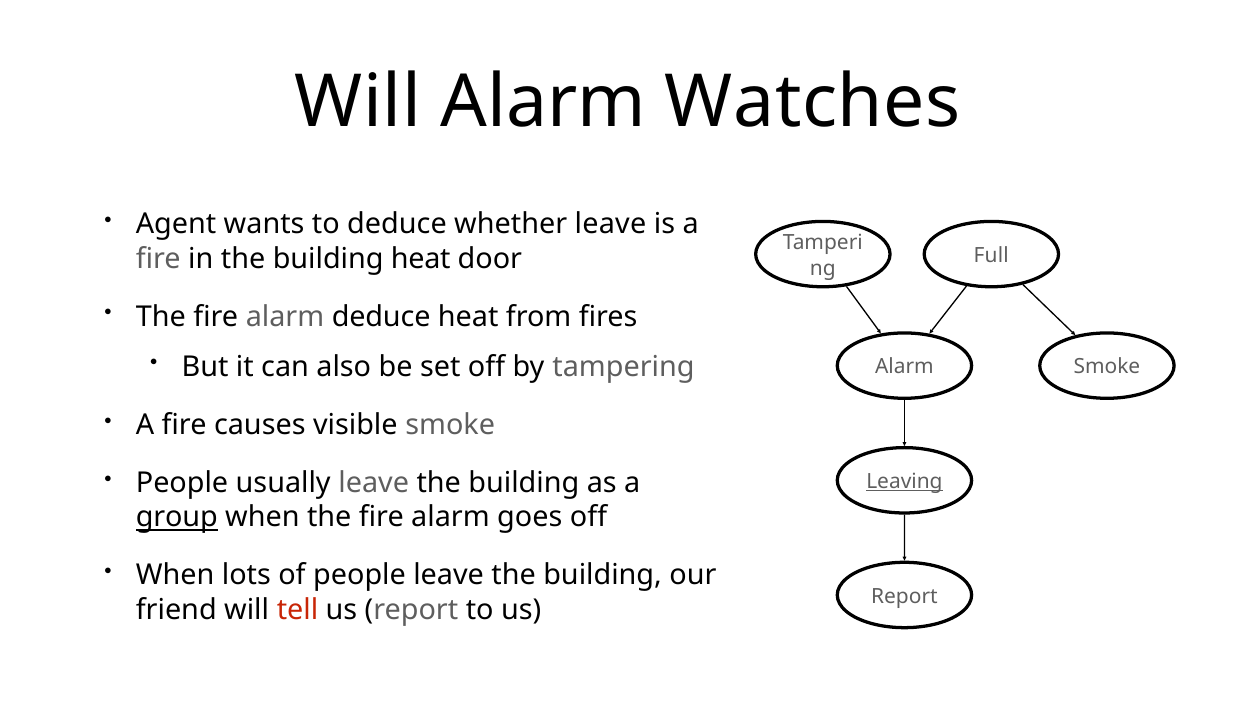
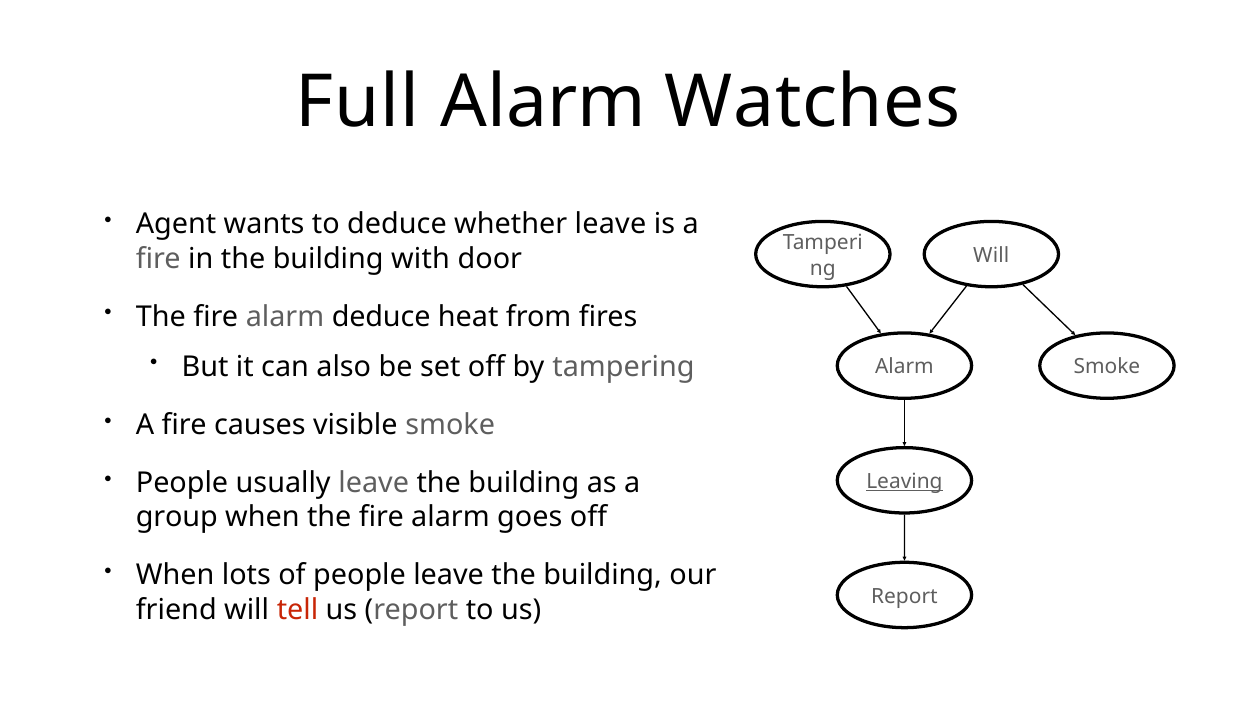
Will: Will -> Full (358, 103)
Full: Full -> Will (991, 256)
building heat: heat -> with (421, 259)
group underline: present -> none (177, 518)
